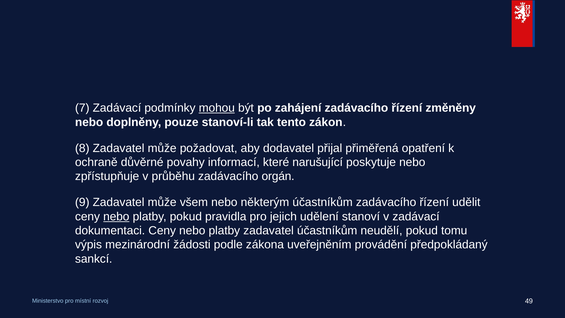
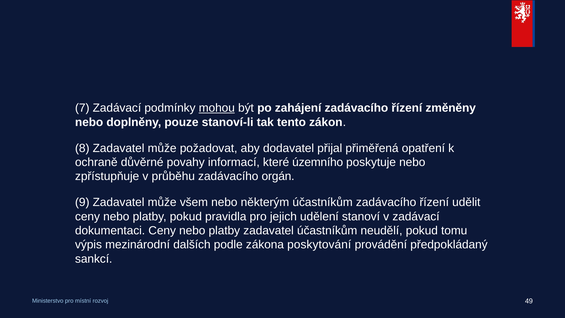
narušující: narušující -> územního (318, 162)
nebo underline: present -> none (116, 216)
žádosti: žádosti -> dalších (192, 245)
uveřejněním: uveřejněním -> poskytování (319, 245)
